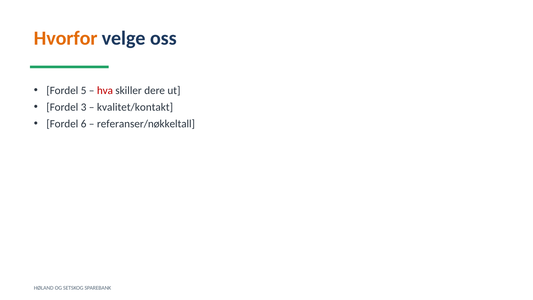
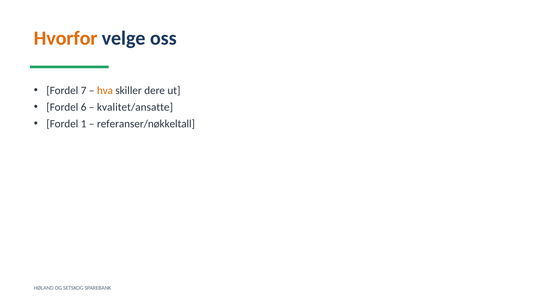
5: 5 -> 7 (84, 90)
hva colour: red -> orange (105, 90)
3: 3 -> 6 (84, 107)
kvalitet/kontakt: kvalitet/kontakt -> kvalitet/ansatte (135, 107)
6: 6 -> 1 (84, 124)
